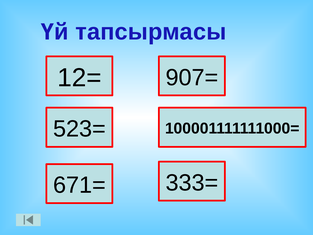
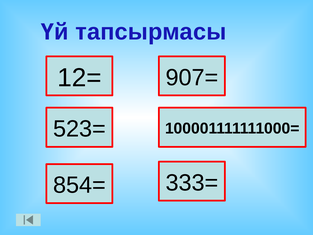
671=: 671= -> 854= (79, 185)
